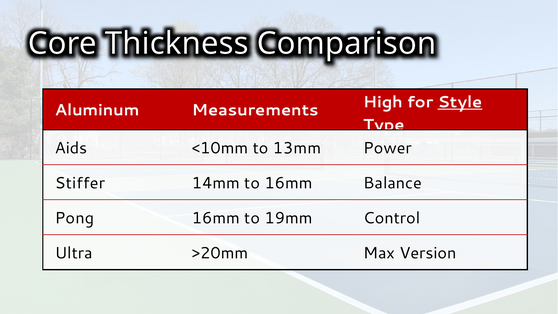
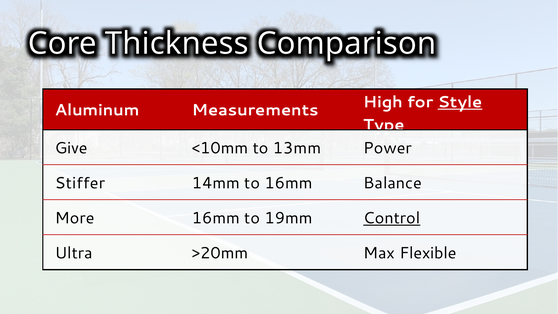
Aids: Aids -> Give (71, 148)
Pong: Pong -> More (75, 218)
Control underline: none -> present (392, 218)
Version: Version -> Flexible (428, 253)
